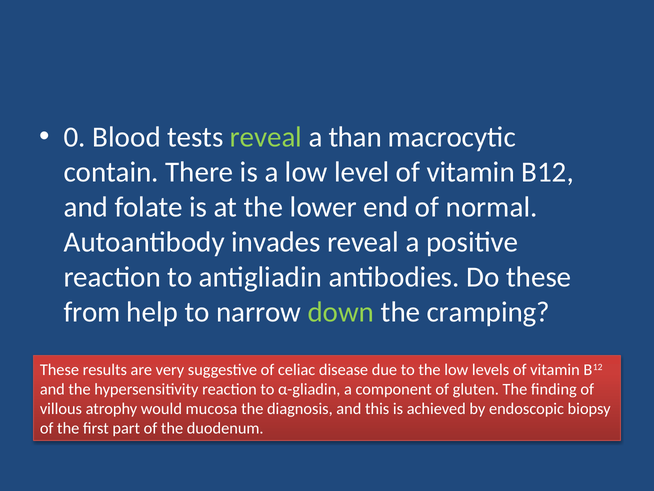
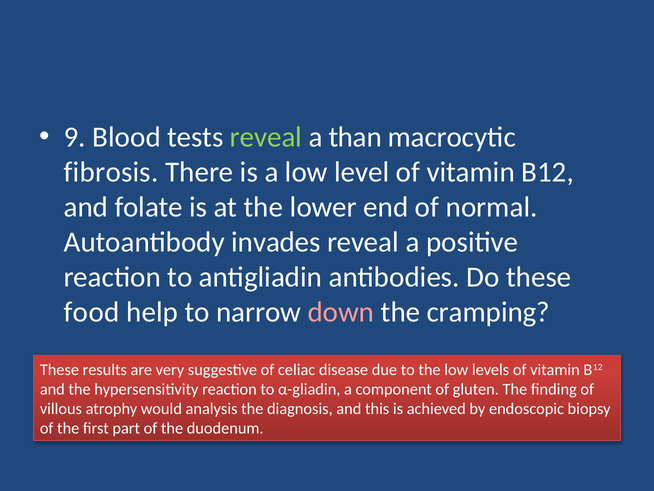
0: 0 -> 9 (75, 137)
contain: contain -> fibrosis (111, 172)
from: from -> food (92, 312)
down colour: light green -> pink (341, 312)
mucosa: mucosa -> analysis (212, 409)
